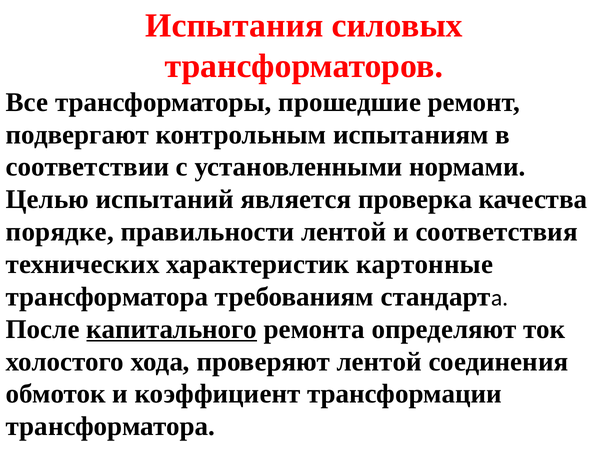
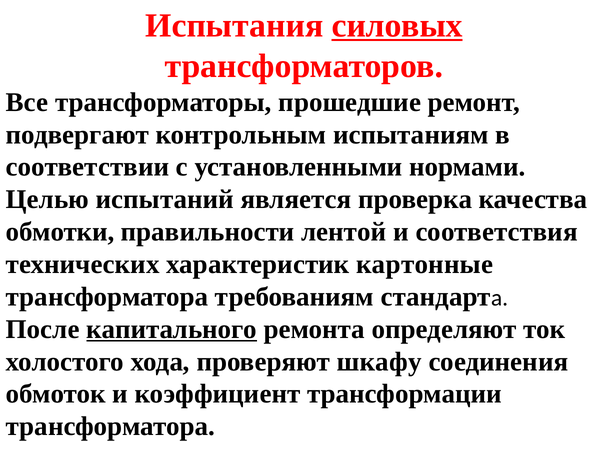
силовых underline: none -> present (397, 26)
порядке: порядке -> обмотки (60, 232)
проверяют лентой: лентой -> шкафу (379, 362)
